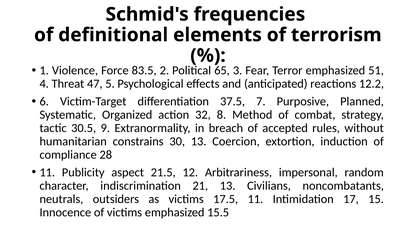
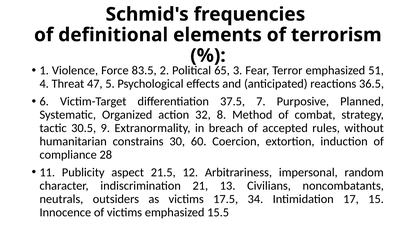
12.2: 12.2 -> 36.5 (372, 84)
30 13: 13 -> 60 (199, 141)
17.5 11: 11 -> 34 (255, 199)
